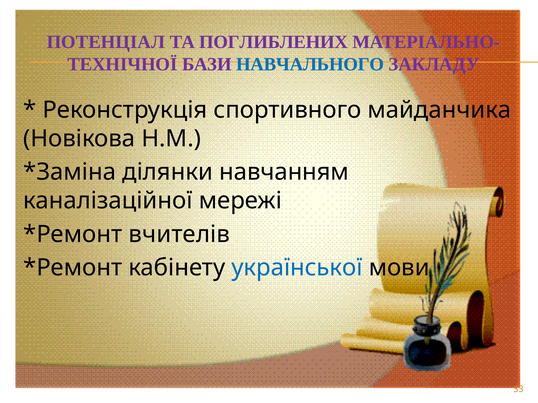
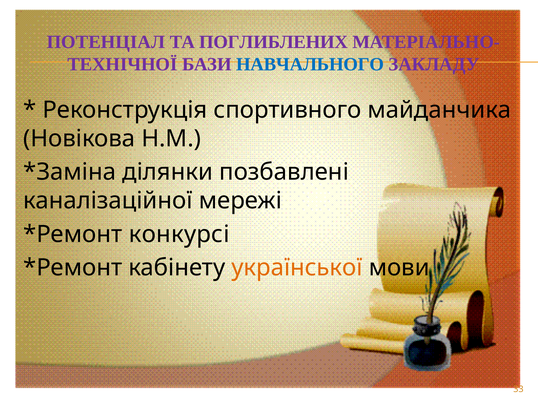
навчанням: навчанням -> позбавлені (284, 172)
вчителів: вчителів -> конкурсі (179, 234)
української colour: blue -> orange (297, 268)
